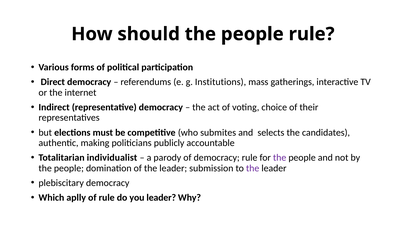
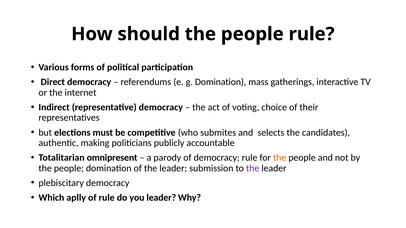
g Institutions: Institutions -> Domination (221, 82)
individualist: individualist -> omnipresent (112, 158)
the colour: purple -> orange (280, 158)
